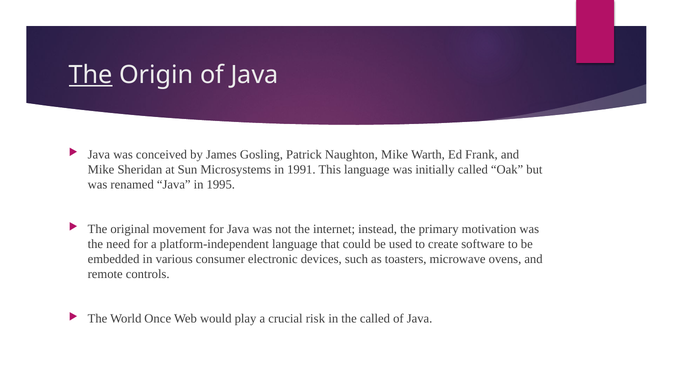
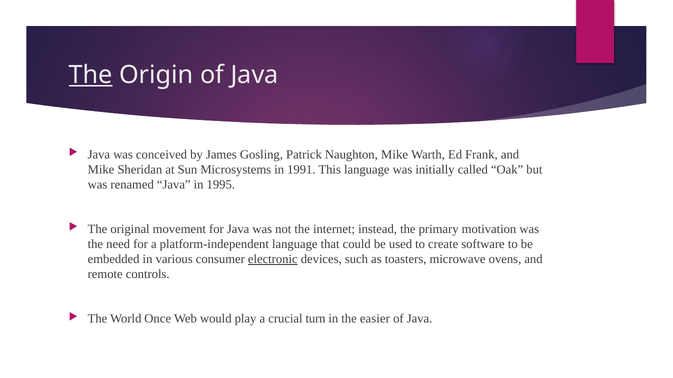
electronic underline: none -> present (273, 260)
risk: risk -> turn (316, 319)
the called: called -> easier (375, 319)
